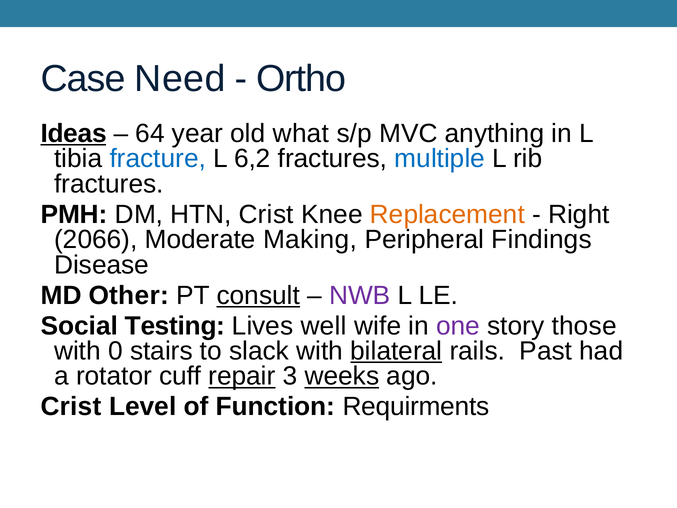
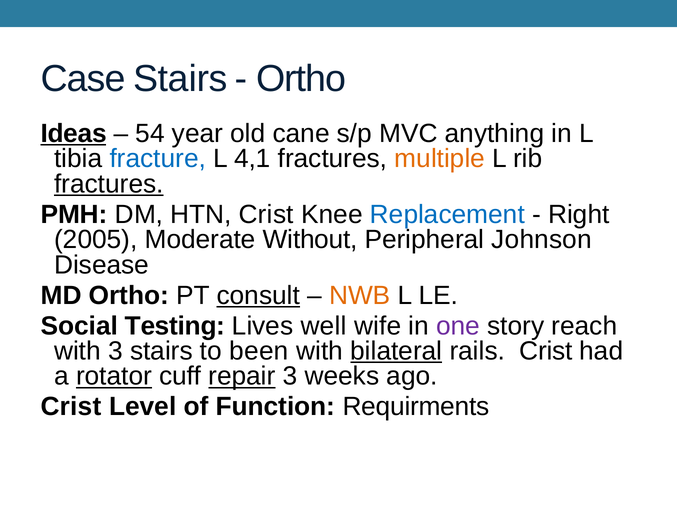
Case Need: Need -> Stairs (180, 79)
64: 64 -> 54 (150, 133)
what: what -> cane (301, 133)
6,2: 6,2 -> 4,1 (252, 159)
multiple colour: blue -> orange (440, 159)
fractures underline: none -> present (109, 184)
Replacement colour: orange -> blue (447, 214)
2066: 2066 -> 2005 (96, 239)
Making: Making -> Without (310, 239)
Findings: Findings -> Johnson (542, 239)
MD Other: Other -> Ortho (129, 295)
NWB colour: purple -> orange (360, 295)
those: those -> reach (584, 326)
with 0: 0 -> 3 (115, 351)
slack: slack -> been (259, 351)
rails Past: Past -> Crist (546, 351)
rotator underline: none -> present (114, 376)
weeks underline: present -> none (342, 376)
